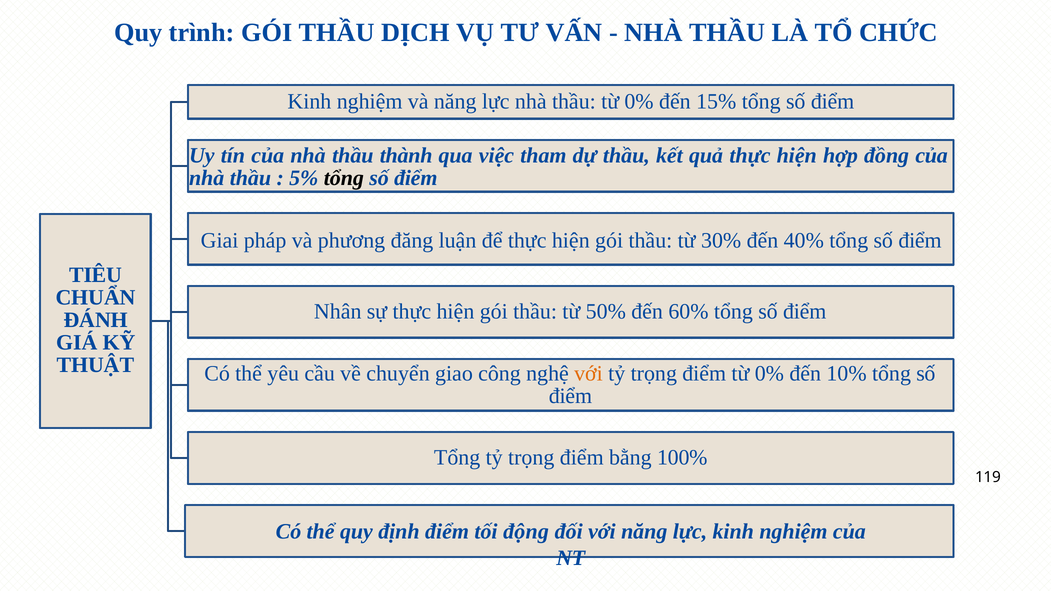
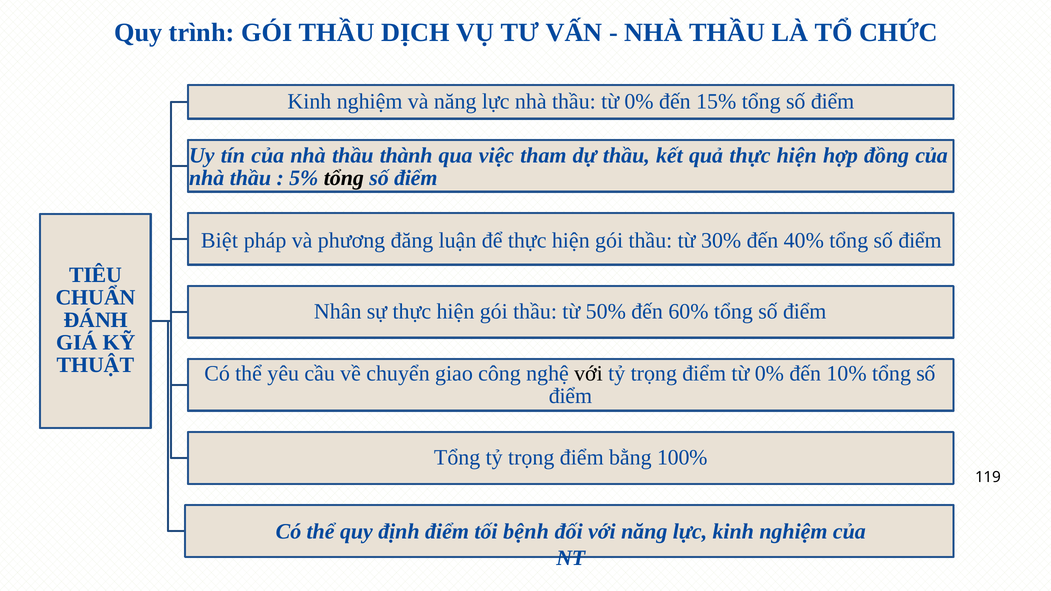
Giai: Giai -> Biệt (219, 241)
với colour: orange -> black (588, 373)
động: động -> bệnh (526, 532)
